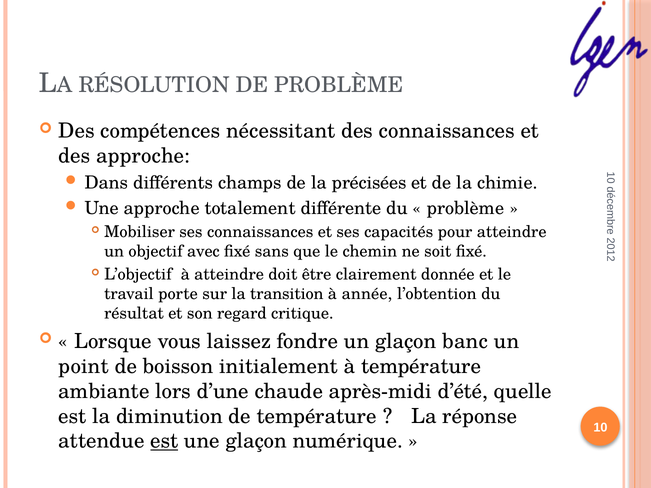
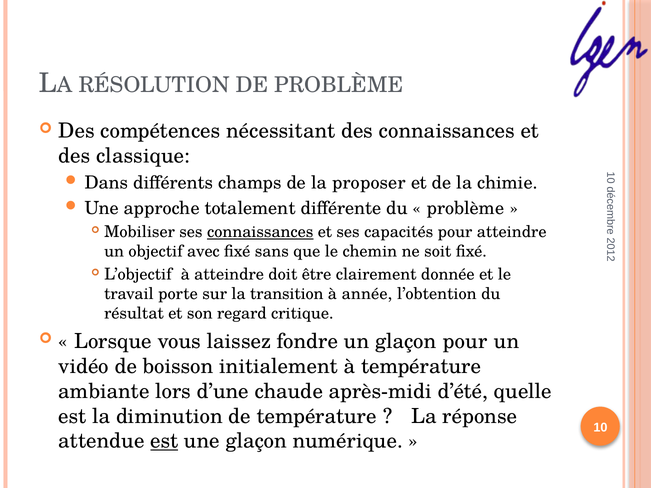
des approche: approche -> classique (143, 156)
précisées: précisées -> proposer (369, 183)
connaissances underline: none -> present (260, 232)
glaçon banc: banc -> pour (465, 342)
point: point -> vidéo (84, 367)
